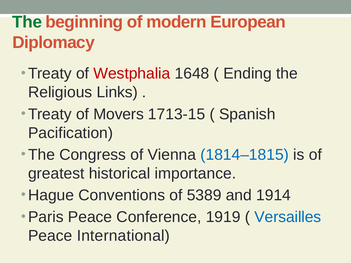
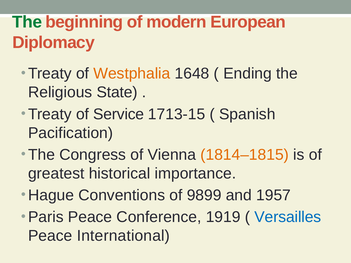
Westphalia colour: red -> orange (132, 74)
Links: Links -> State (117, 92)
Movers: Movers -> Service (119, 114)
1814–1815 colour: blue -> orange (245, 155)
5389: 5389 -> 9899 (204, 195)
1914: 1914 -> 1957 (274, 195)
